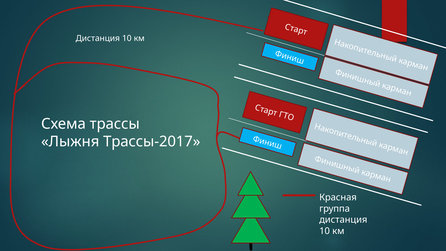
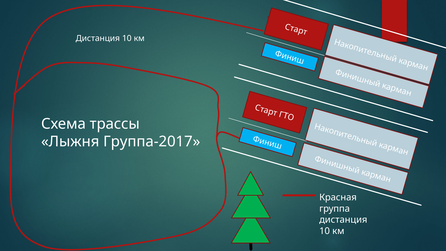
Трассы-2017: Трассы-2017 -> Группа-2017 (152, 142)
